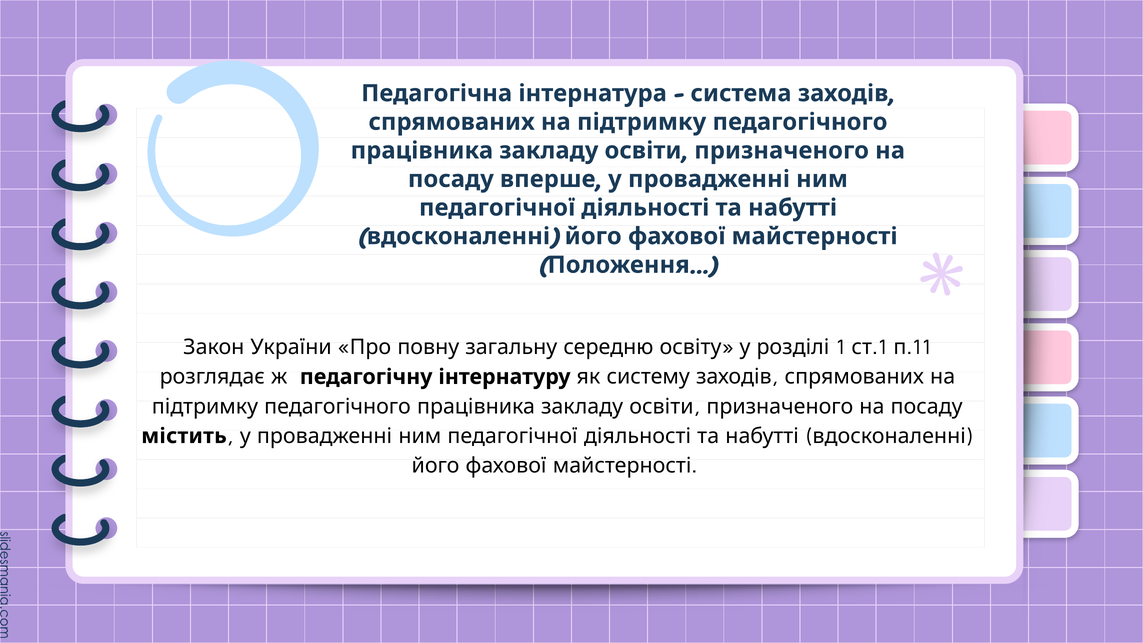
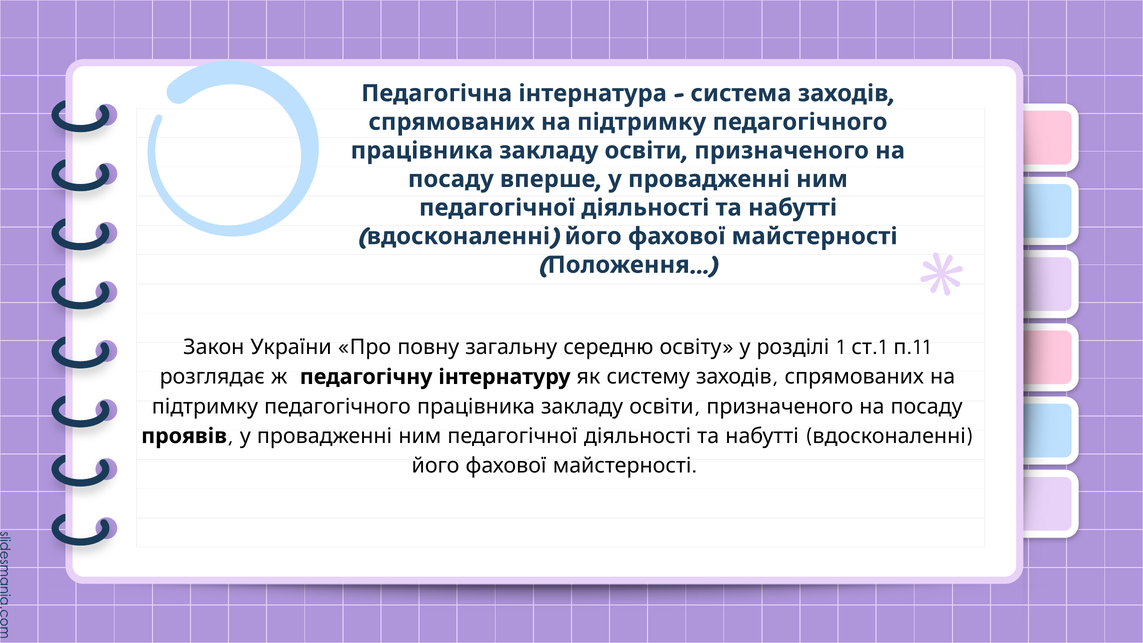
містить: містить -> проявів (184, 436)
